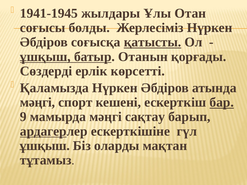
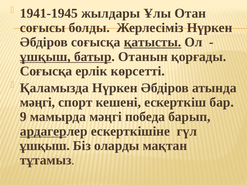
Сөздерді: Сөздерді -> Соғысқа (46, 71)
бар underline: present -> none (222, 102)
сақтау: сақтау -> победа (145, 117)
